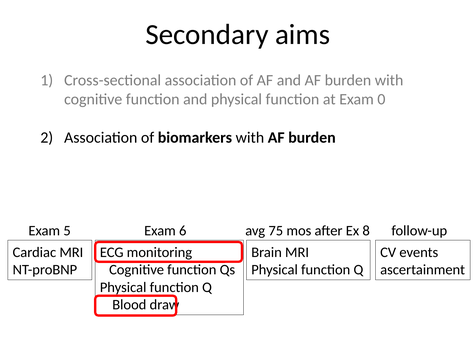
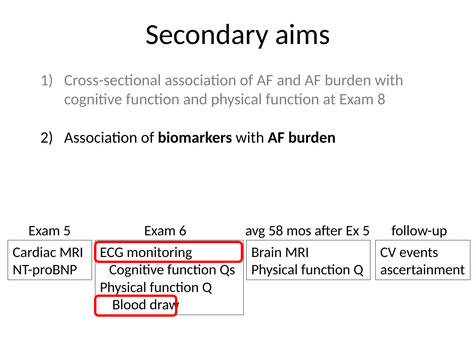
0: 0 -> 8 (381, 99)
75: 75 -> 58 (276, 231)
Ex 8: 8 -> 5 (366, 231)
